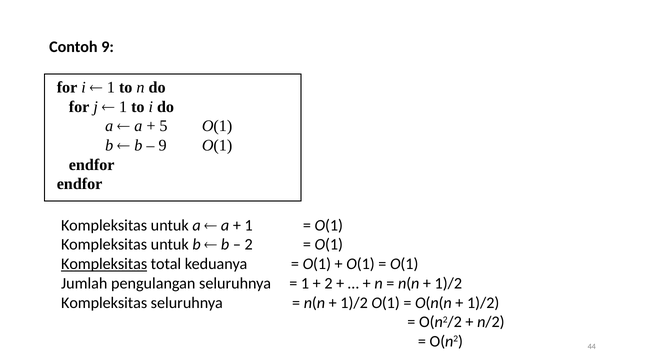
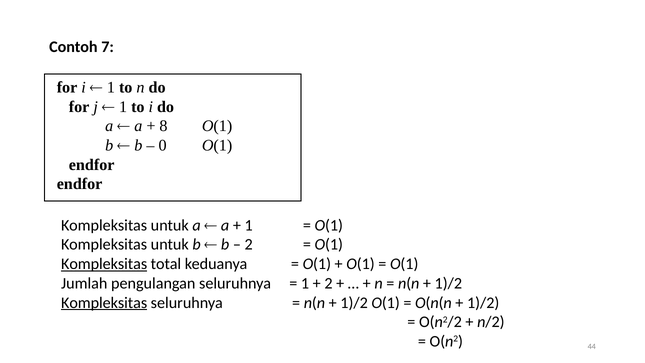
Contoh 9: 9 -> 7 (108, 47)
5: 5 -> 8 (163, 126)
9: 9 -> 0 (163, 145)
Kompleksitas underline: none -> present (104, 303)
